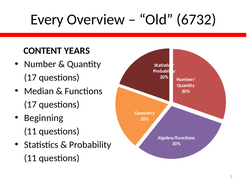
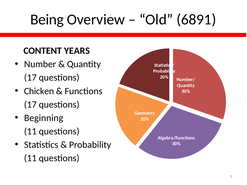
Every: Every -> Being (47, 20)
6732: 6732 -> 6891 (196, 20)
Median: Median -> Chicken (39, 91)
